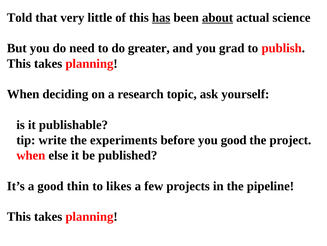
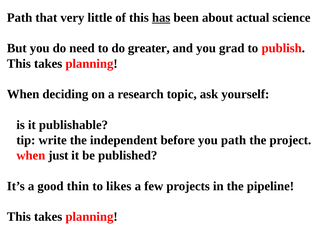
Told: Told -> Path (20, 18)
about underline: present -> none (218, 18)
experiments: experiments -> independent (124, 140)
you good: good -> path (234, 140)
else: else -> just (58, 155)
